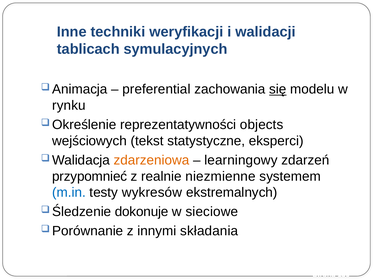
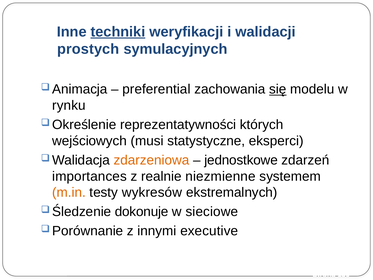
techniki underline: none -> present (118, 32)
tablicach: tablicach -> prostych (88, 49)
objects: objects -> których (262, 125)
tekst: tekst -> musi (147, 141)
learningowy: learningowy -> jednostkowe (241, 160)
przypomnieć: przypomnieć -> importances (89, 176)
m.in colour: blue -> orange (69, 192)
składania: składania -> executive (209, 231)
